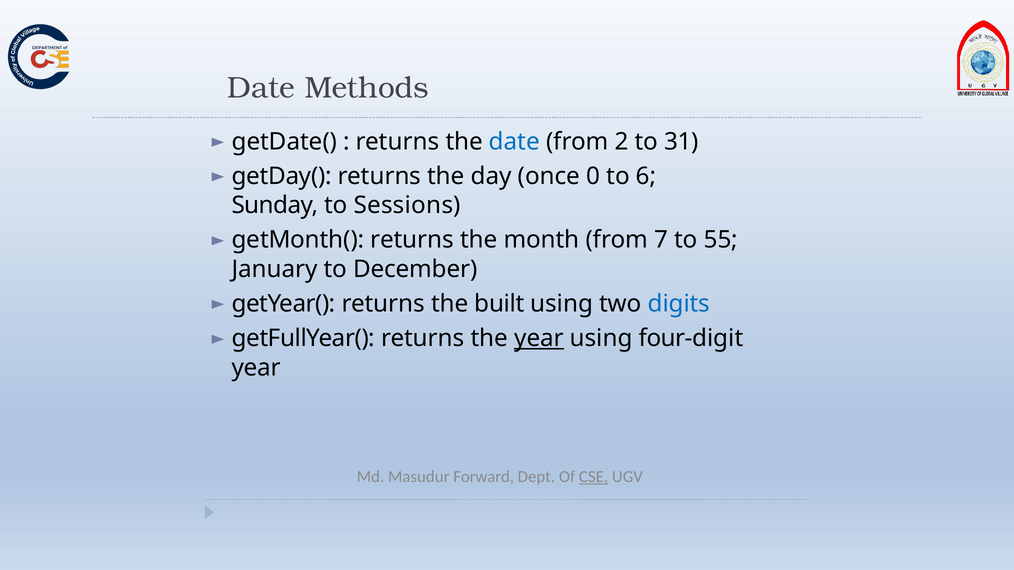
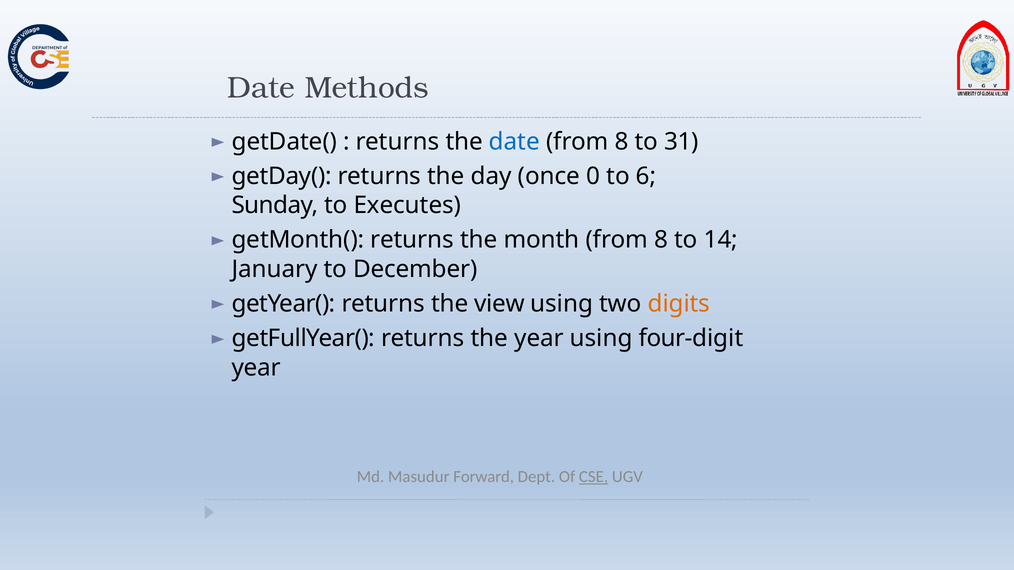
2: 2 -> 8 (622, 142)
Sessions: Sessions -> Executes (407, 205)
month from 7: 7 -> 8 (661, 240)
55: 55 -> 14 (721, 240)
built: built -> view (500, 304)
digits colour: blue -> orange (679, 304)
year underline: present -> none (539, 339)
